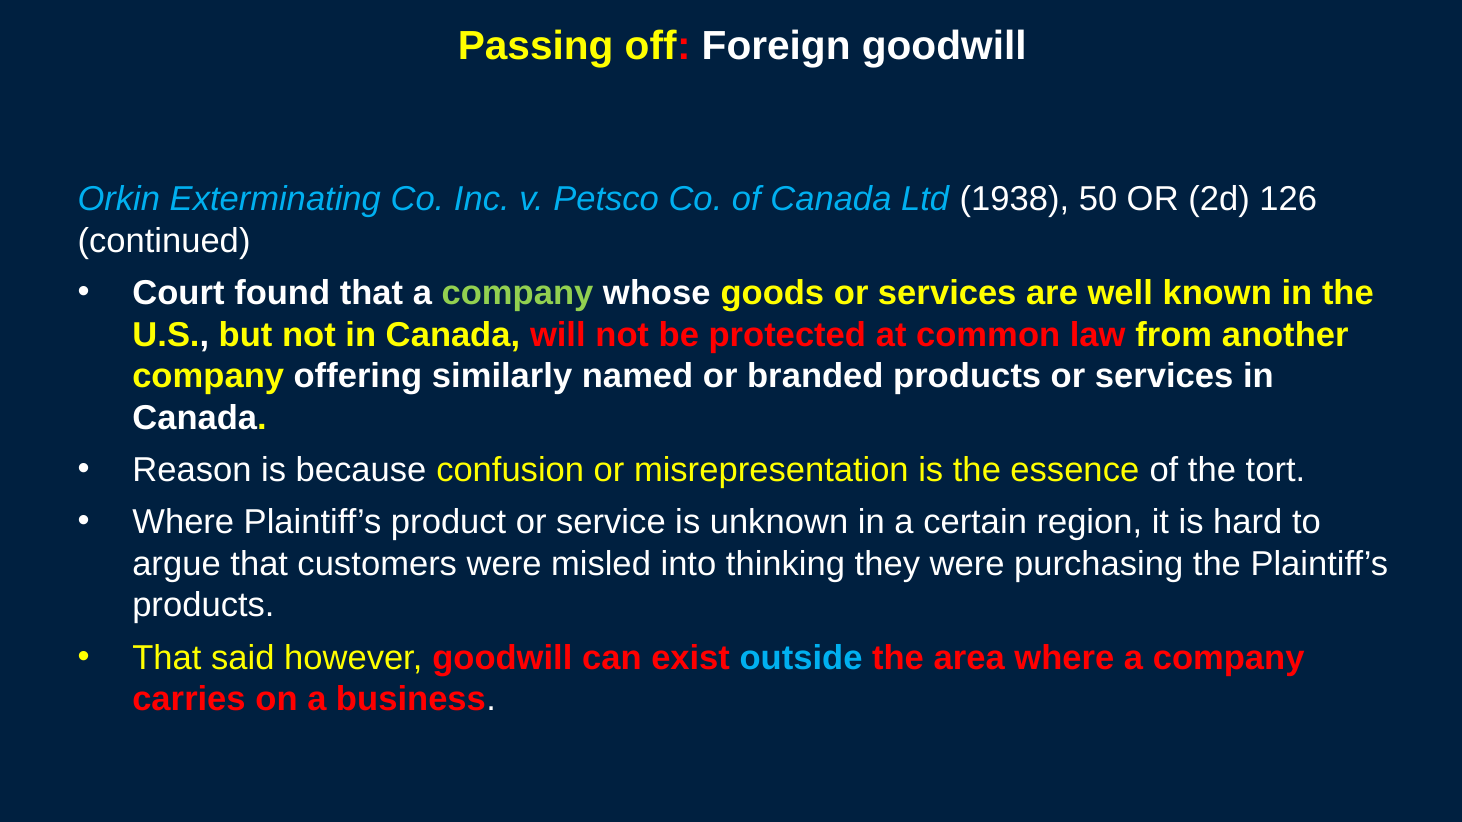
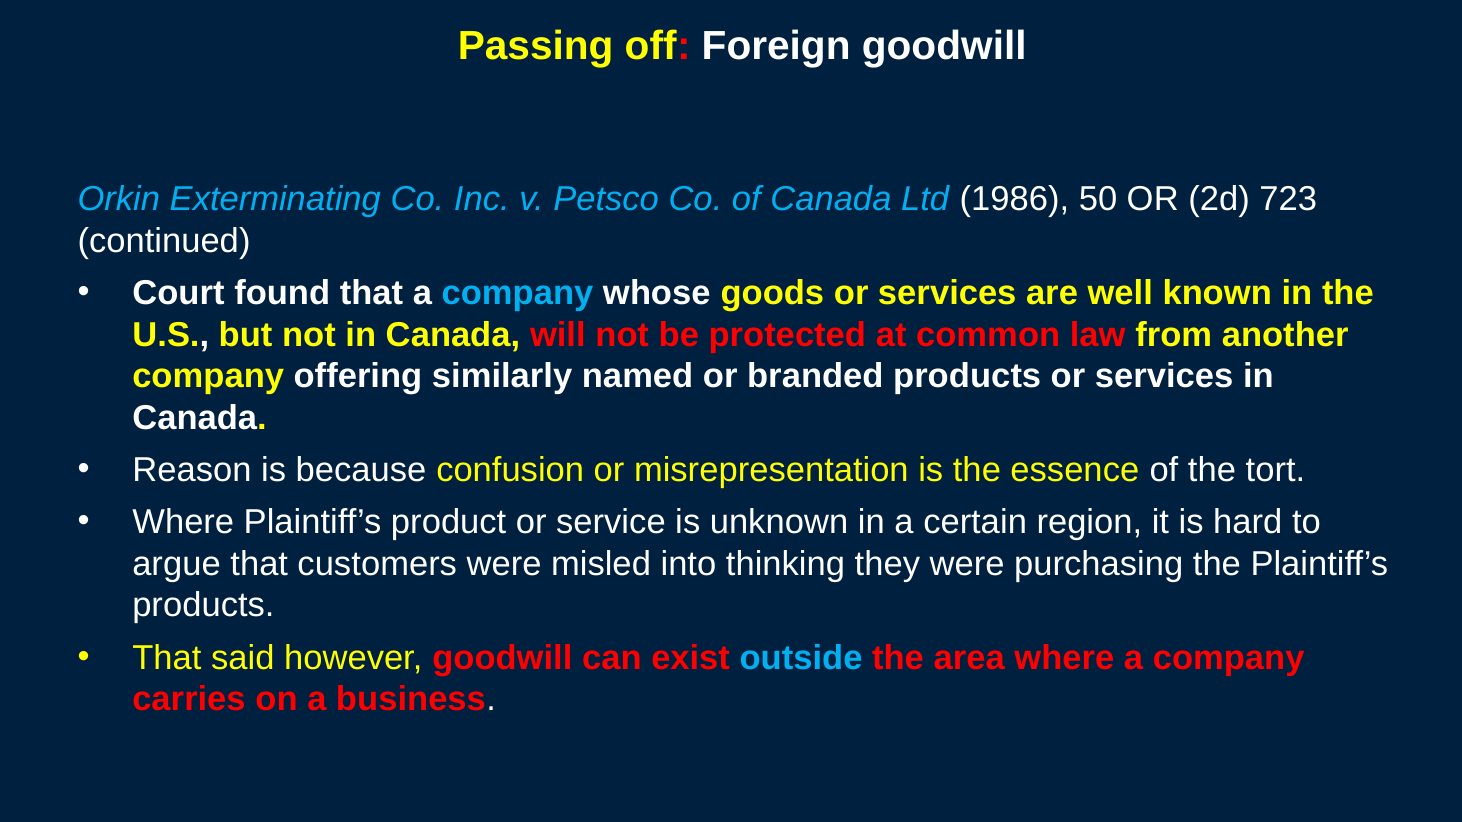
1938: 1938 -> 1986 (1014, 200)
126: 126 -> 723 (1288, 200)
company colour: light green -> light blue (517, 293)
